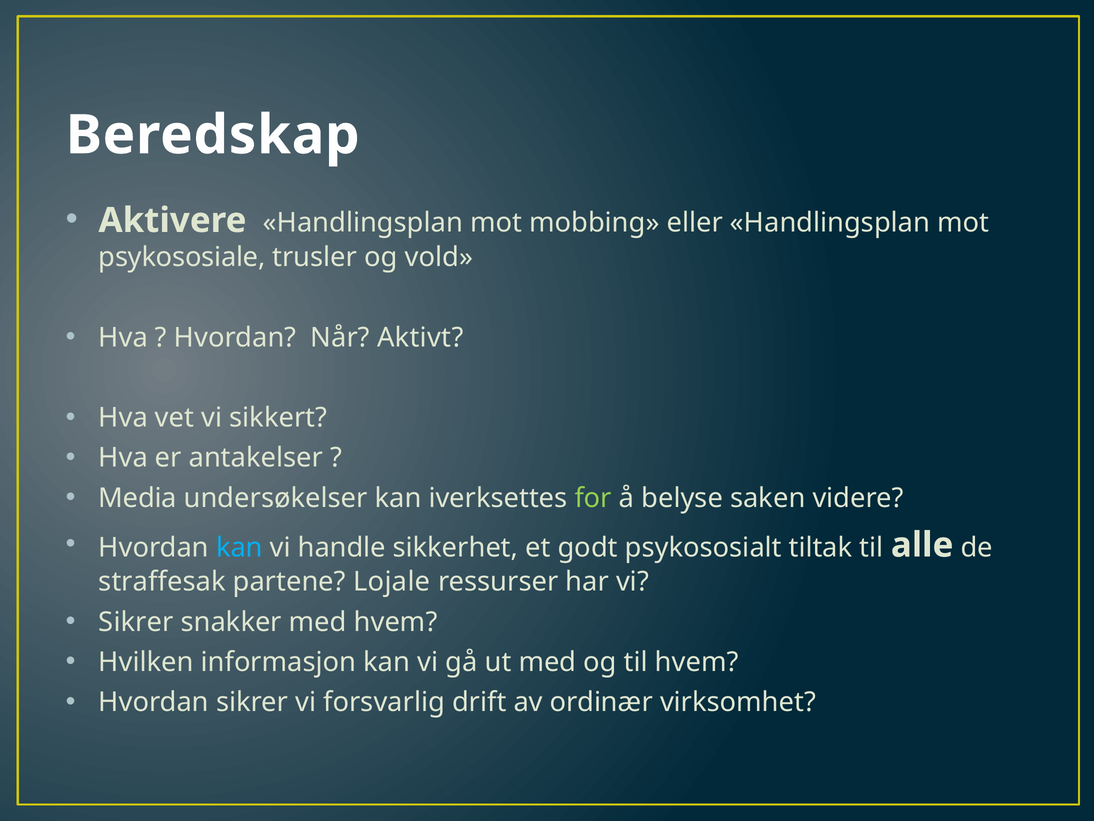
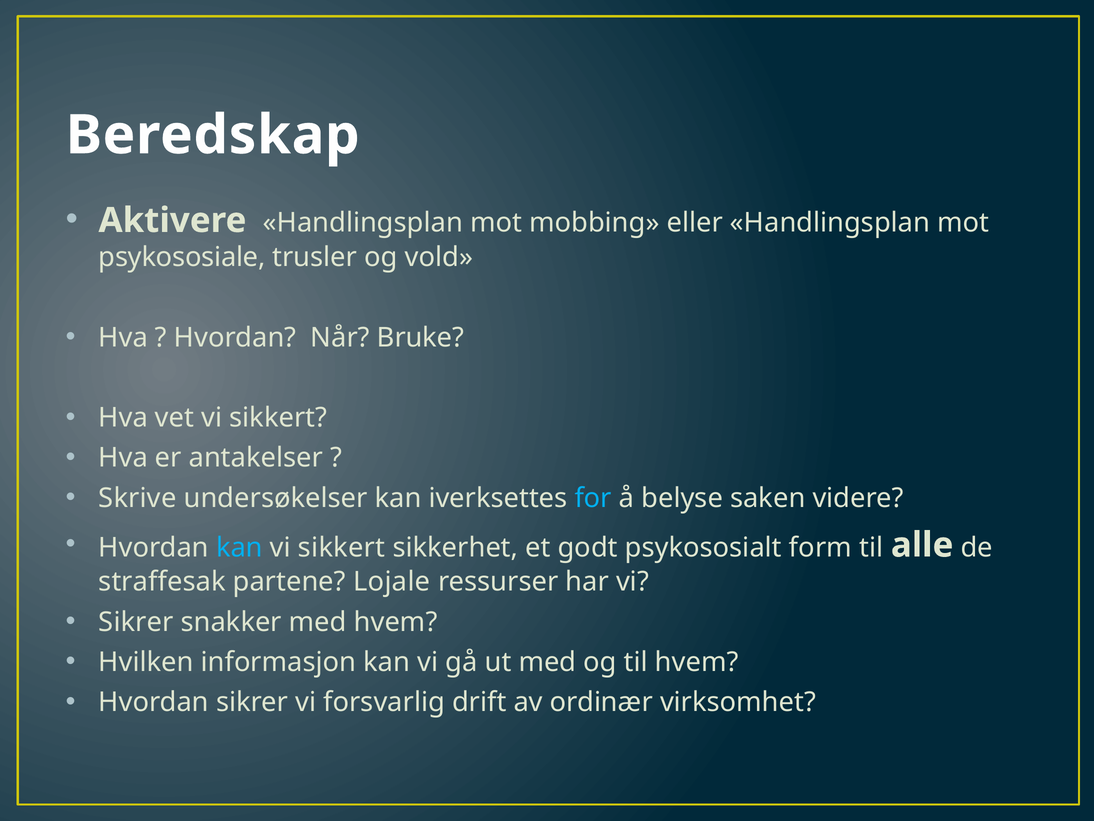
Aktivt: Aktivt -> Bruke (420, 337)
Media: Media -> Skrive (137, 498)
for colour: light green -> light blue (593, 498)
handle: handle -> sikkert (342, 547)
tiltak: tiltak -> form (820, 547)
